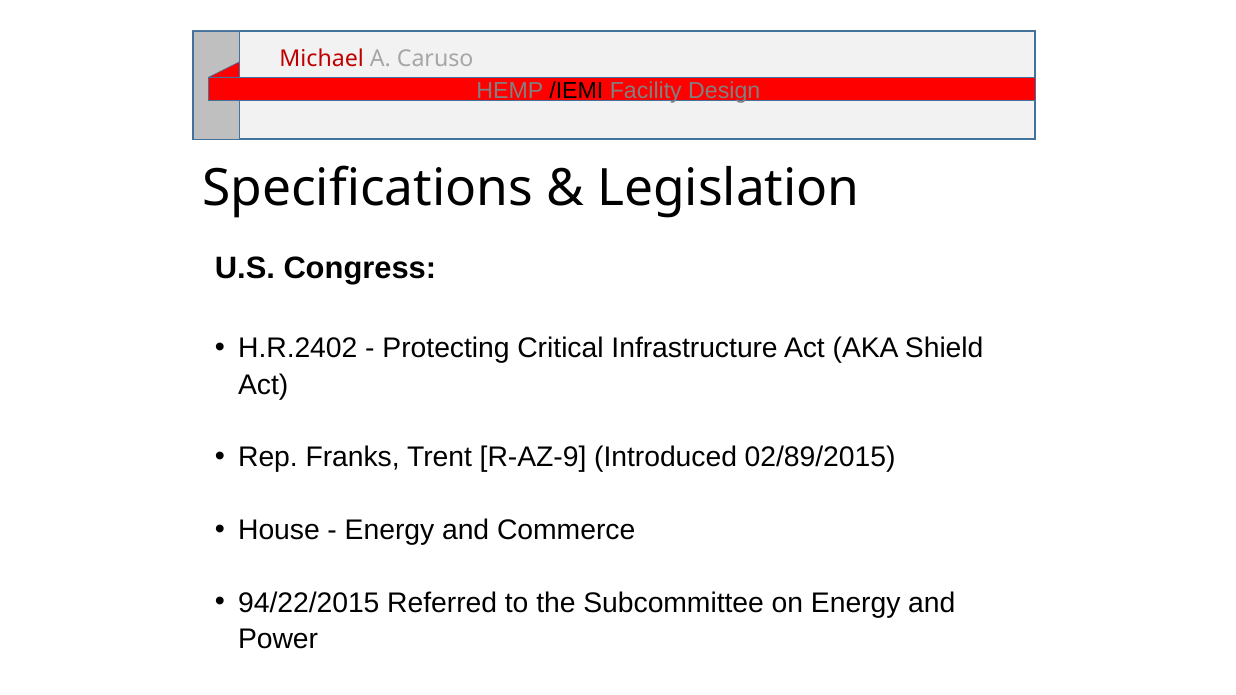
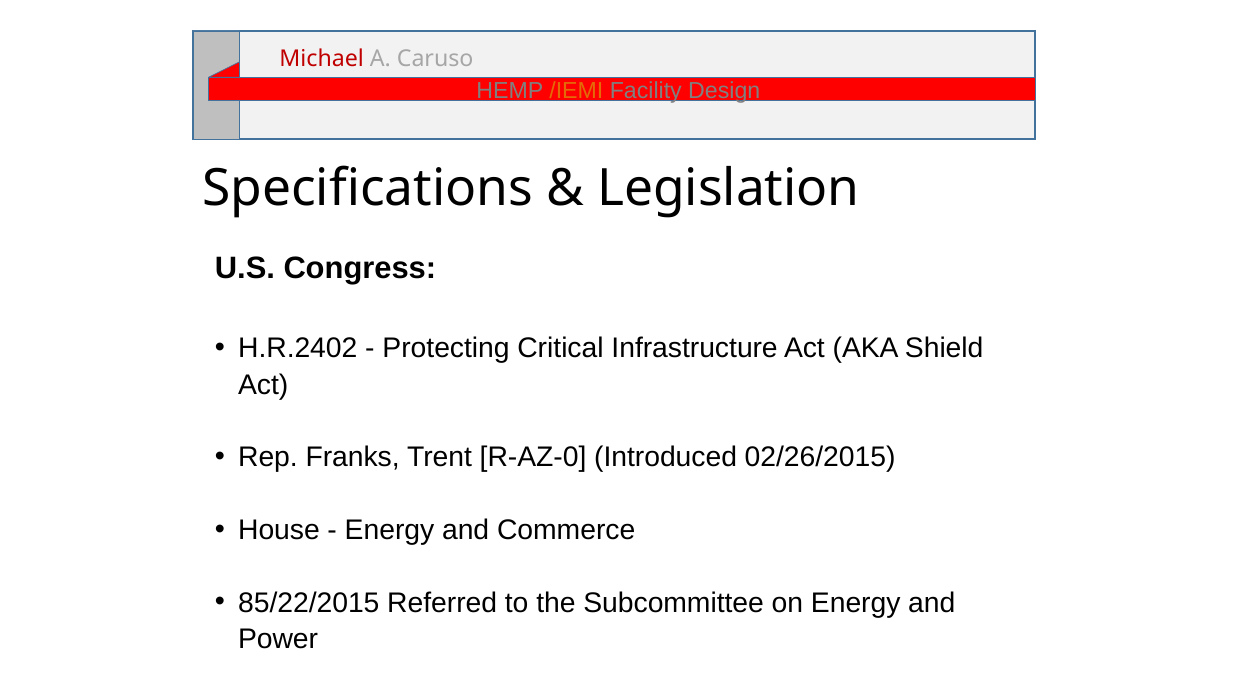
/IEMI colour: black -> orange (576, 90)
R-AZ-9: R-AZ-9 -> R-AZ-0 (533, 458)
02/89/2015: 02/89/2015 -> 02/26/2015 (820, 458)
94/22/2015: 94/22/2015 -> 85/22/2015 (309, 603)
